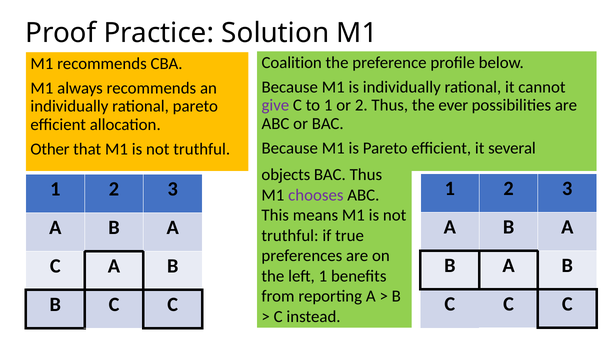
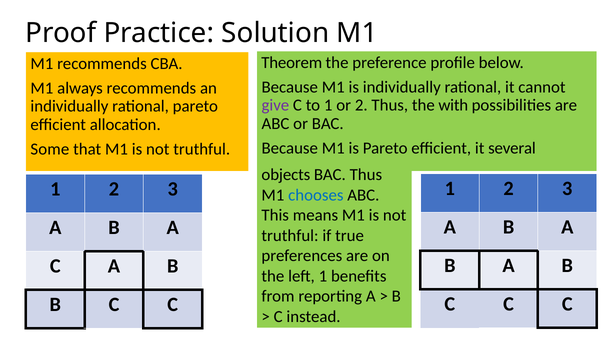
Coalition: Coalition -> Theorem (292, 63)
ever: ever -> with (453, 105)
Other: Other -> Some (50, 149)
chooses colour: purple -> blue (316, 195)
